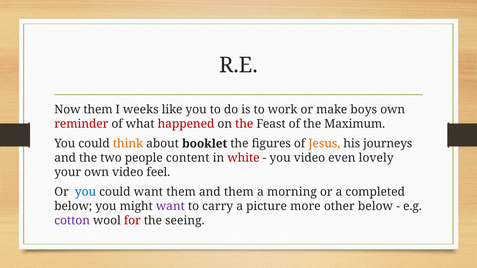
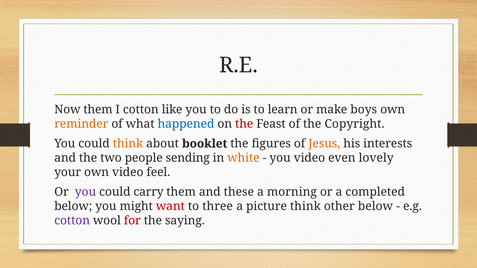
I weeks: weeks -> cotton (141, 110)
work: work -> learn (283, 110)
reminder colour: red -> orange (81, 124)
happened colour: red -> blue (186, 124)
Maximum: Maximum -> Copyright (355, 124)
journeys: journeys -> interests (388, 144)
content: content -> sending (188, 158)
white colour: red -> orange (243, 158)
you colour: blue -> purple (85, 192)
could want: want -> carry (149, 192)
and them: them -> these (239, 192)
want colour: purple -> red (170, 206)
carry: carry -> three (218, 206)
picture more: more -> think (305, 206)
seeing: seeing -> saying (185, 221)
